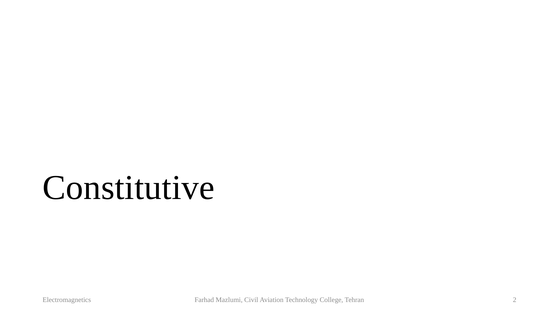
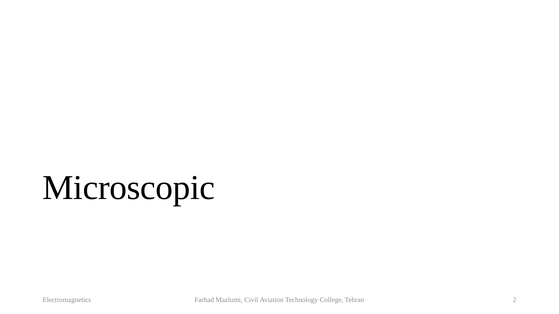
Constitutive: Constitutive -> Microscopic (129, 188)
